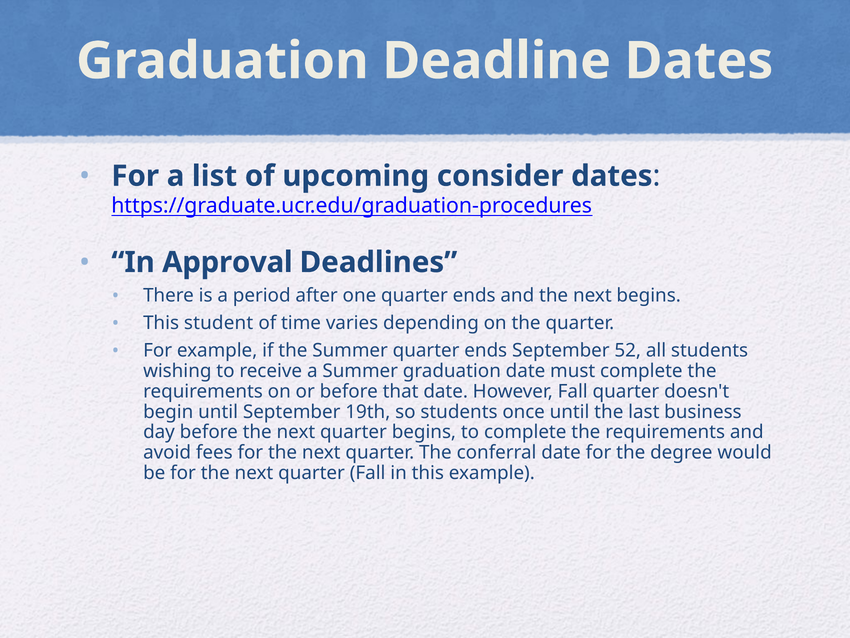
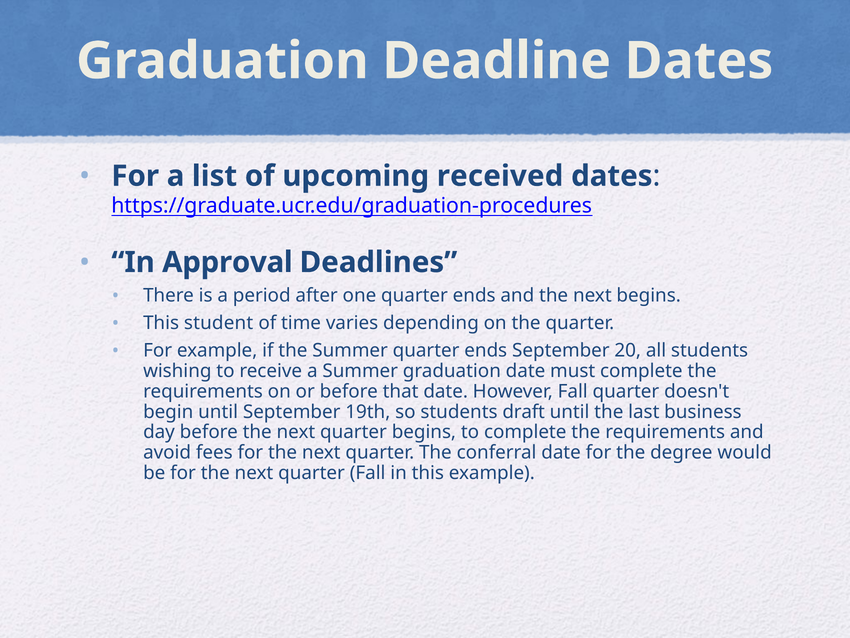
consider: consider -> received (500, 176)
52: 52 -> 20 (628, 350)
once: once -> draft (524, 411)
